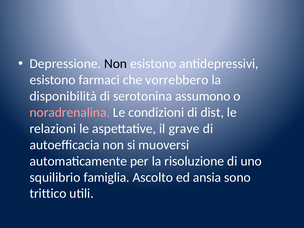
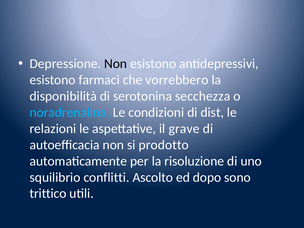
assumono: assumono -> secchezza (203, 96)
noradrenalina colour: pink -> light blue (70, 112)
muoversi: muoversi -> prodotto (164, 145)
famiglia: famiglia -> conflitti (106, 177)
ansia: ansia -> dopo (207, 177)
